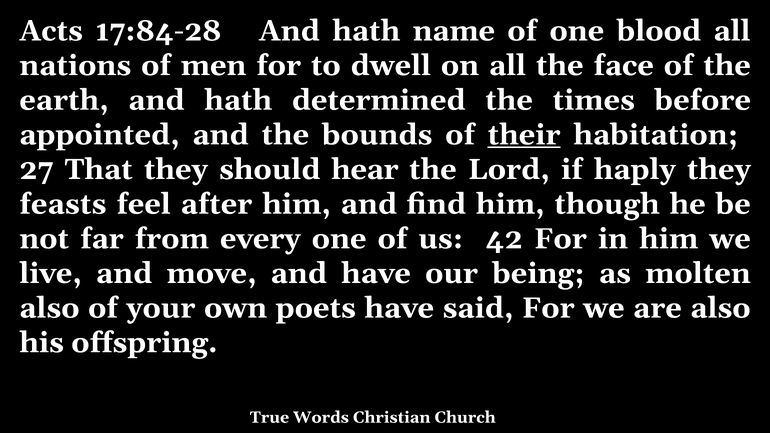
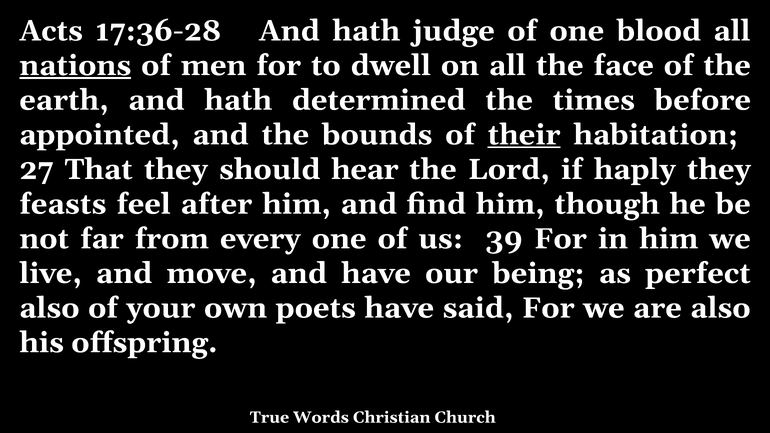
17:84-28: 17:84-28 -> 17:36-28 (158, 31)
name: name -> judge (454, 31)
nations underline: none -> present (75, 66)
42: 42 -> 39 (504, 239)
molten: molten -> perfect (698, 273)
